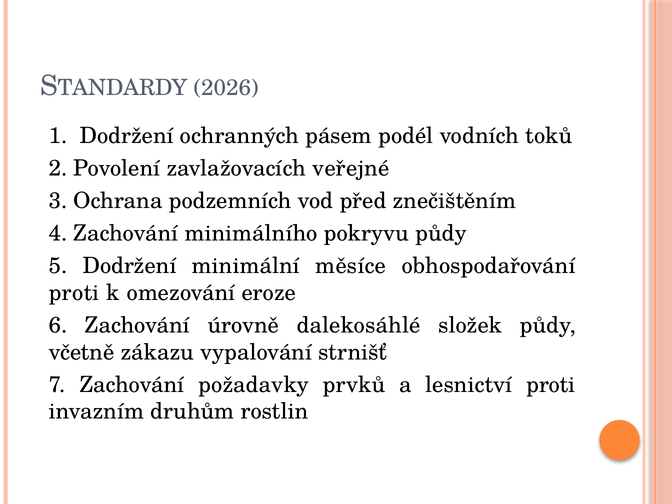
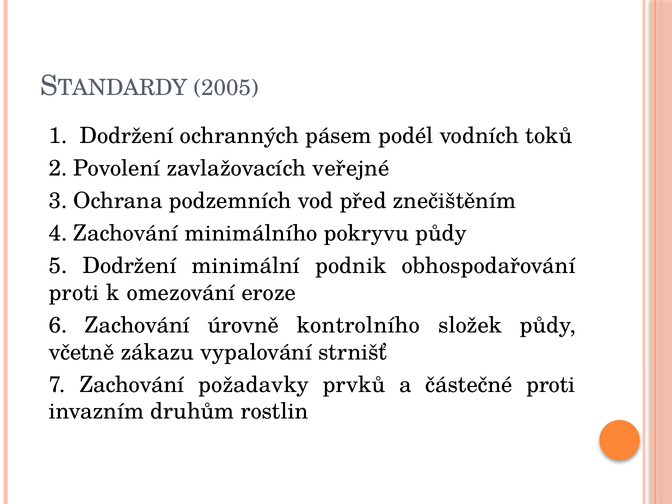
2026: 2026 -> 2005 (226, 88)
měsíce: měsíce -> podnik (351, 266)
dalekosáhlé: dalekosáhlé -> kontrolního (358, 325)
lesnictví: lesnictví -> částečné (469, 385)
